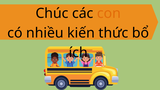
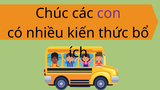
con colour: orange -> purple (109, 13)
